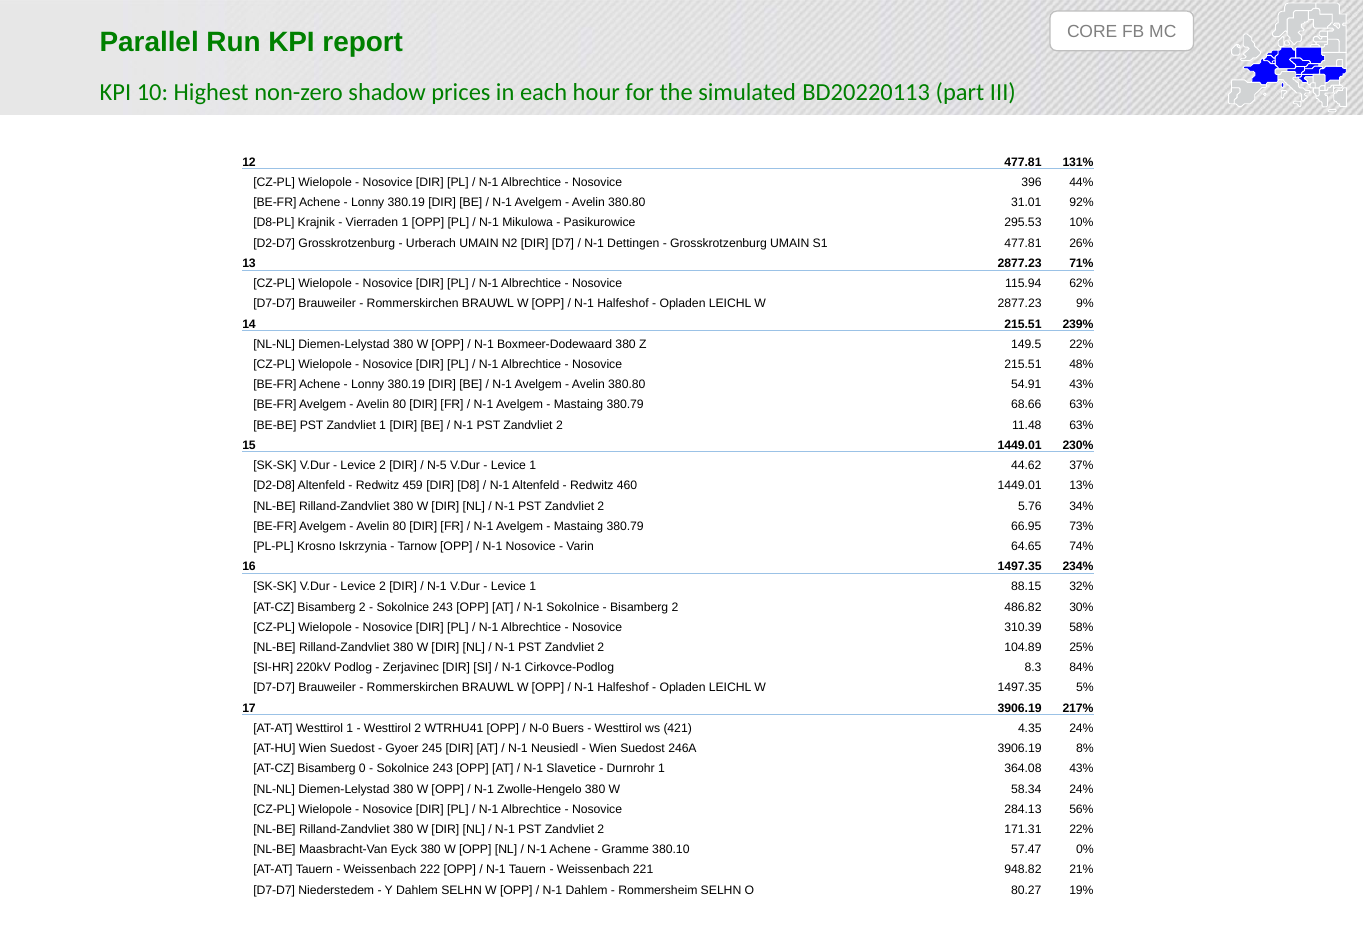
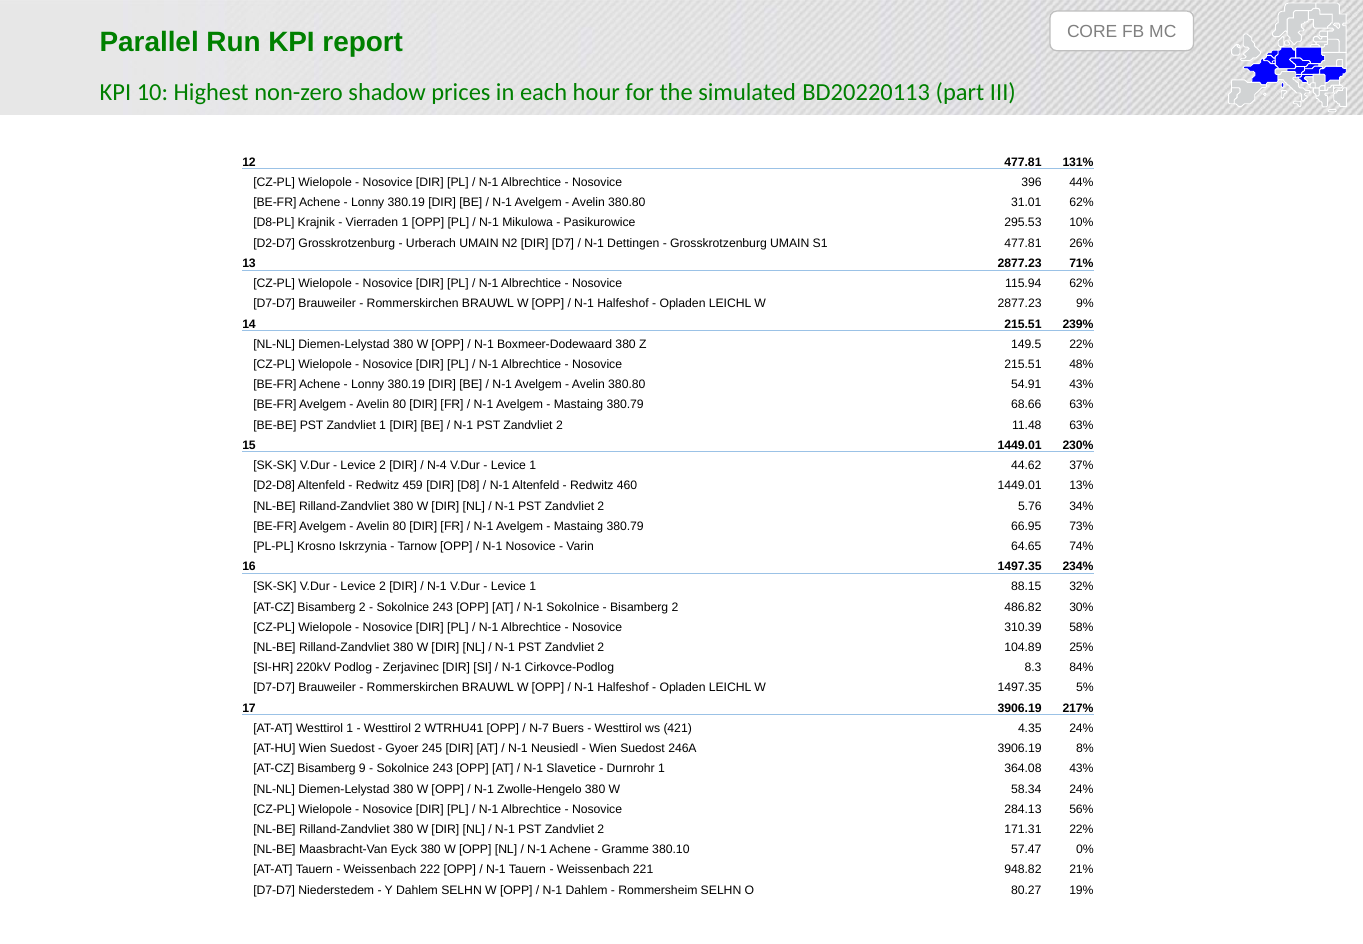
31.01 92%: 92% -> 62% (1081, 203)
N-5: N-5 -> N-4 (437, 465)
N-0: N-0 -> N-7 (539, 728)
0: 0 -> 9 (362, 768)
